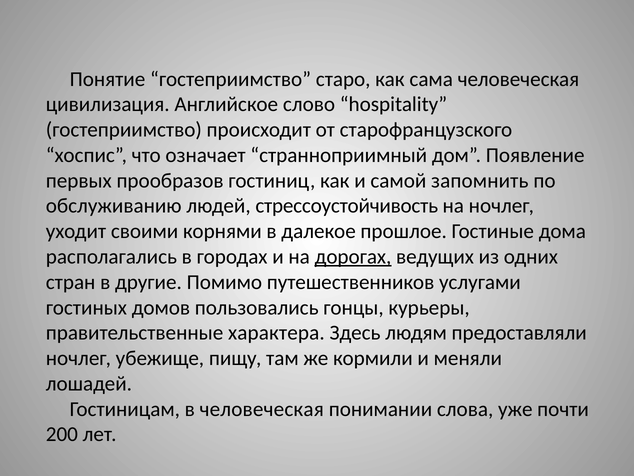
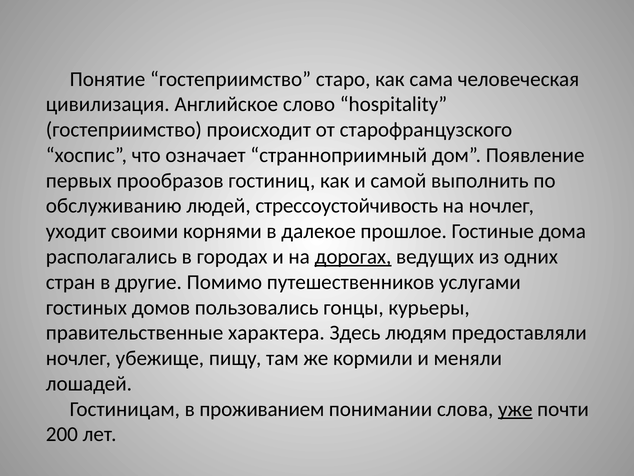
запомнить: запомнить -> выполнить (480, 180)
в человеческая: человеческая -> проживанием (262, 409)
уже underline: none -> present (515, 409)
